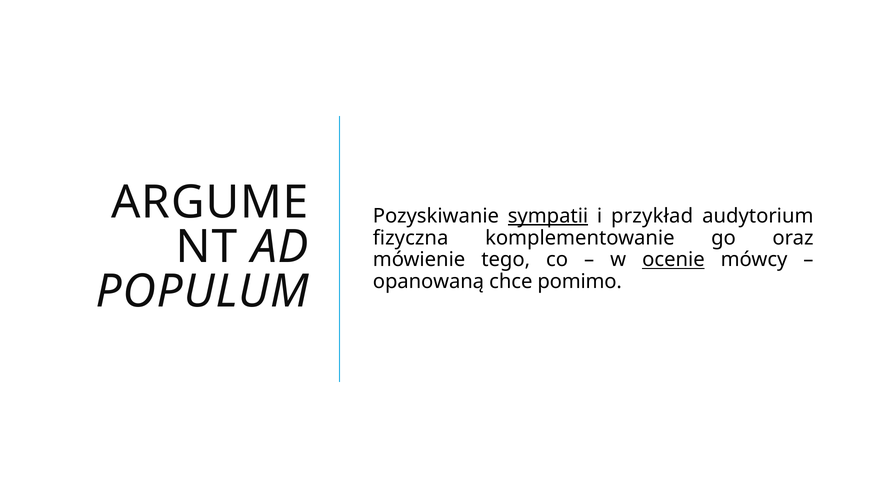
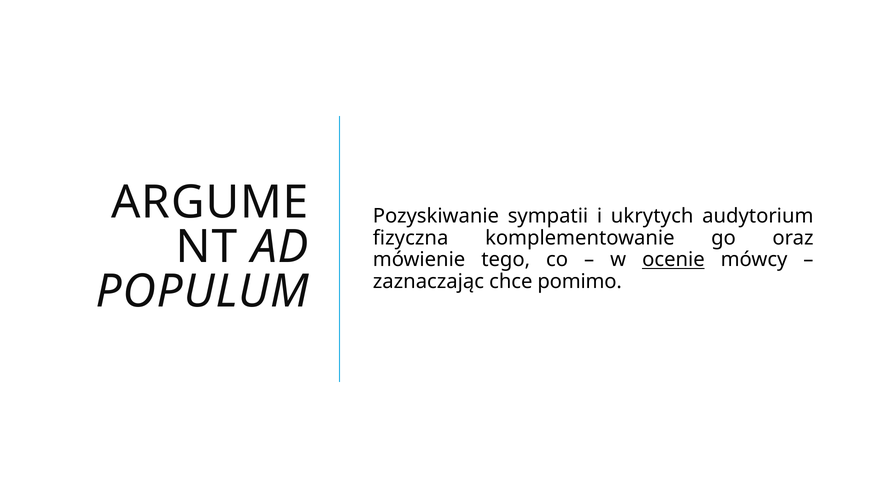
sympatii underline: present -> none (548, 216)
przykład: przykład -> ukrytych (652, 216)
opanowaną: opanowaną -> zaznaczając (428, 282)
